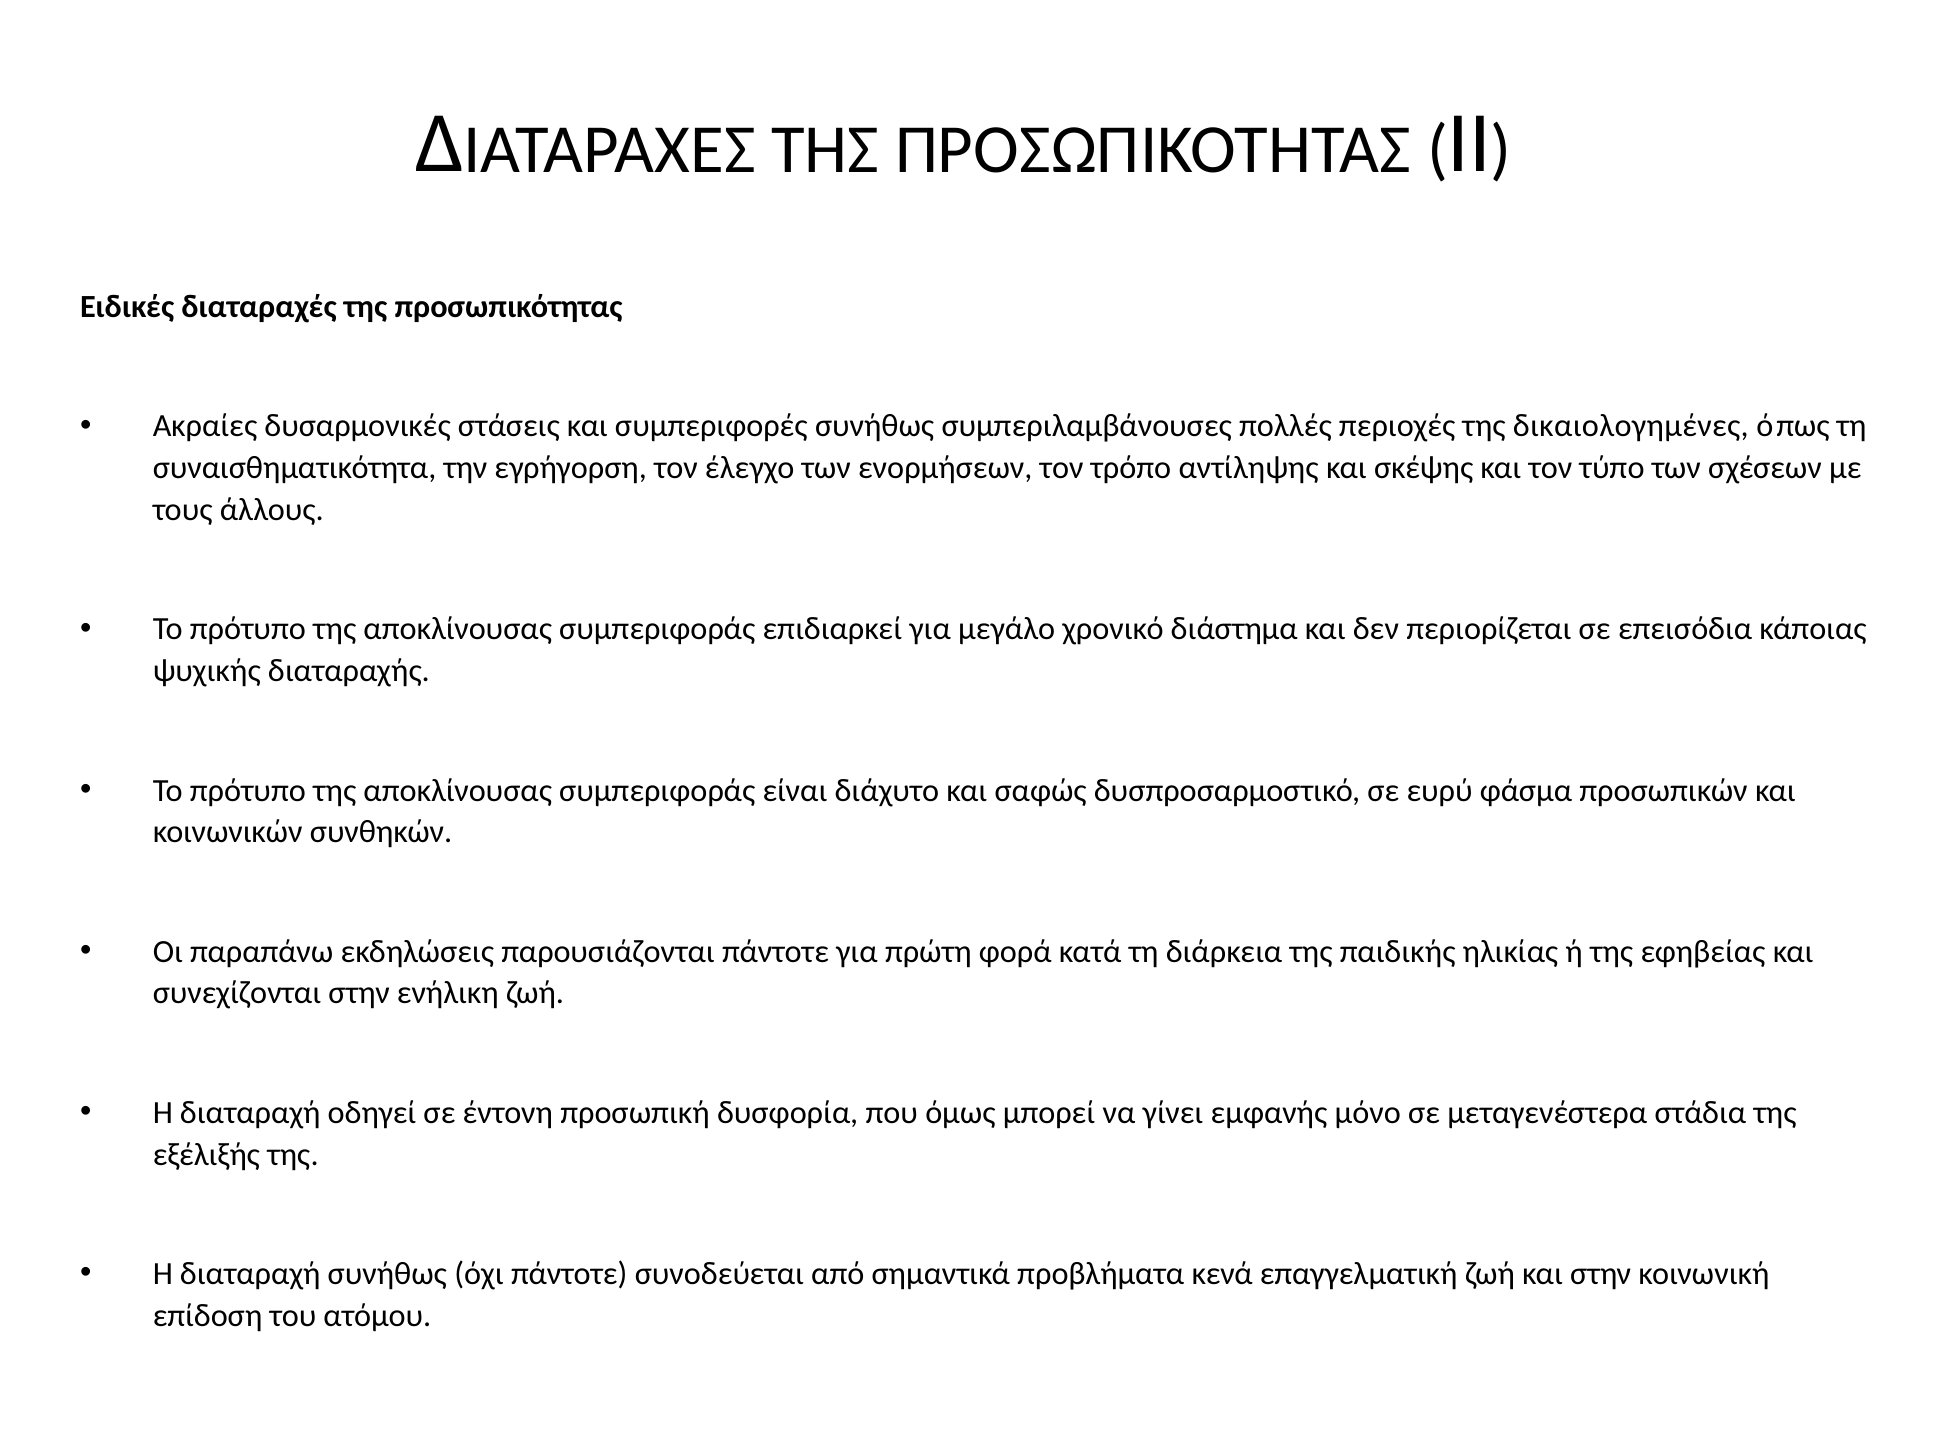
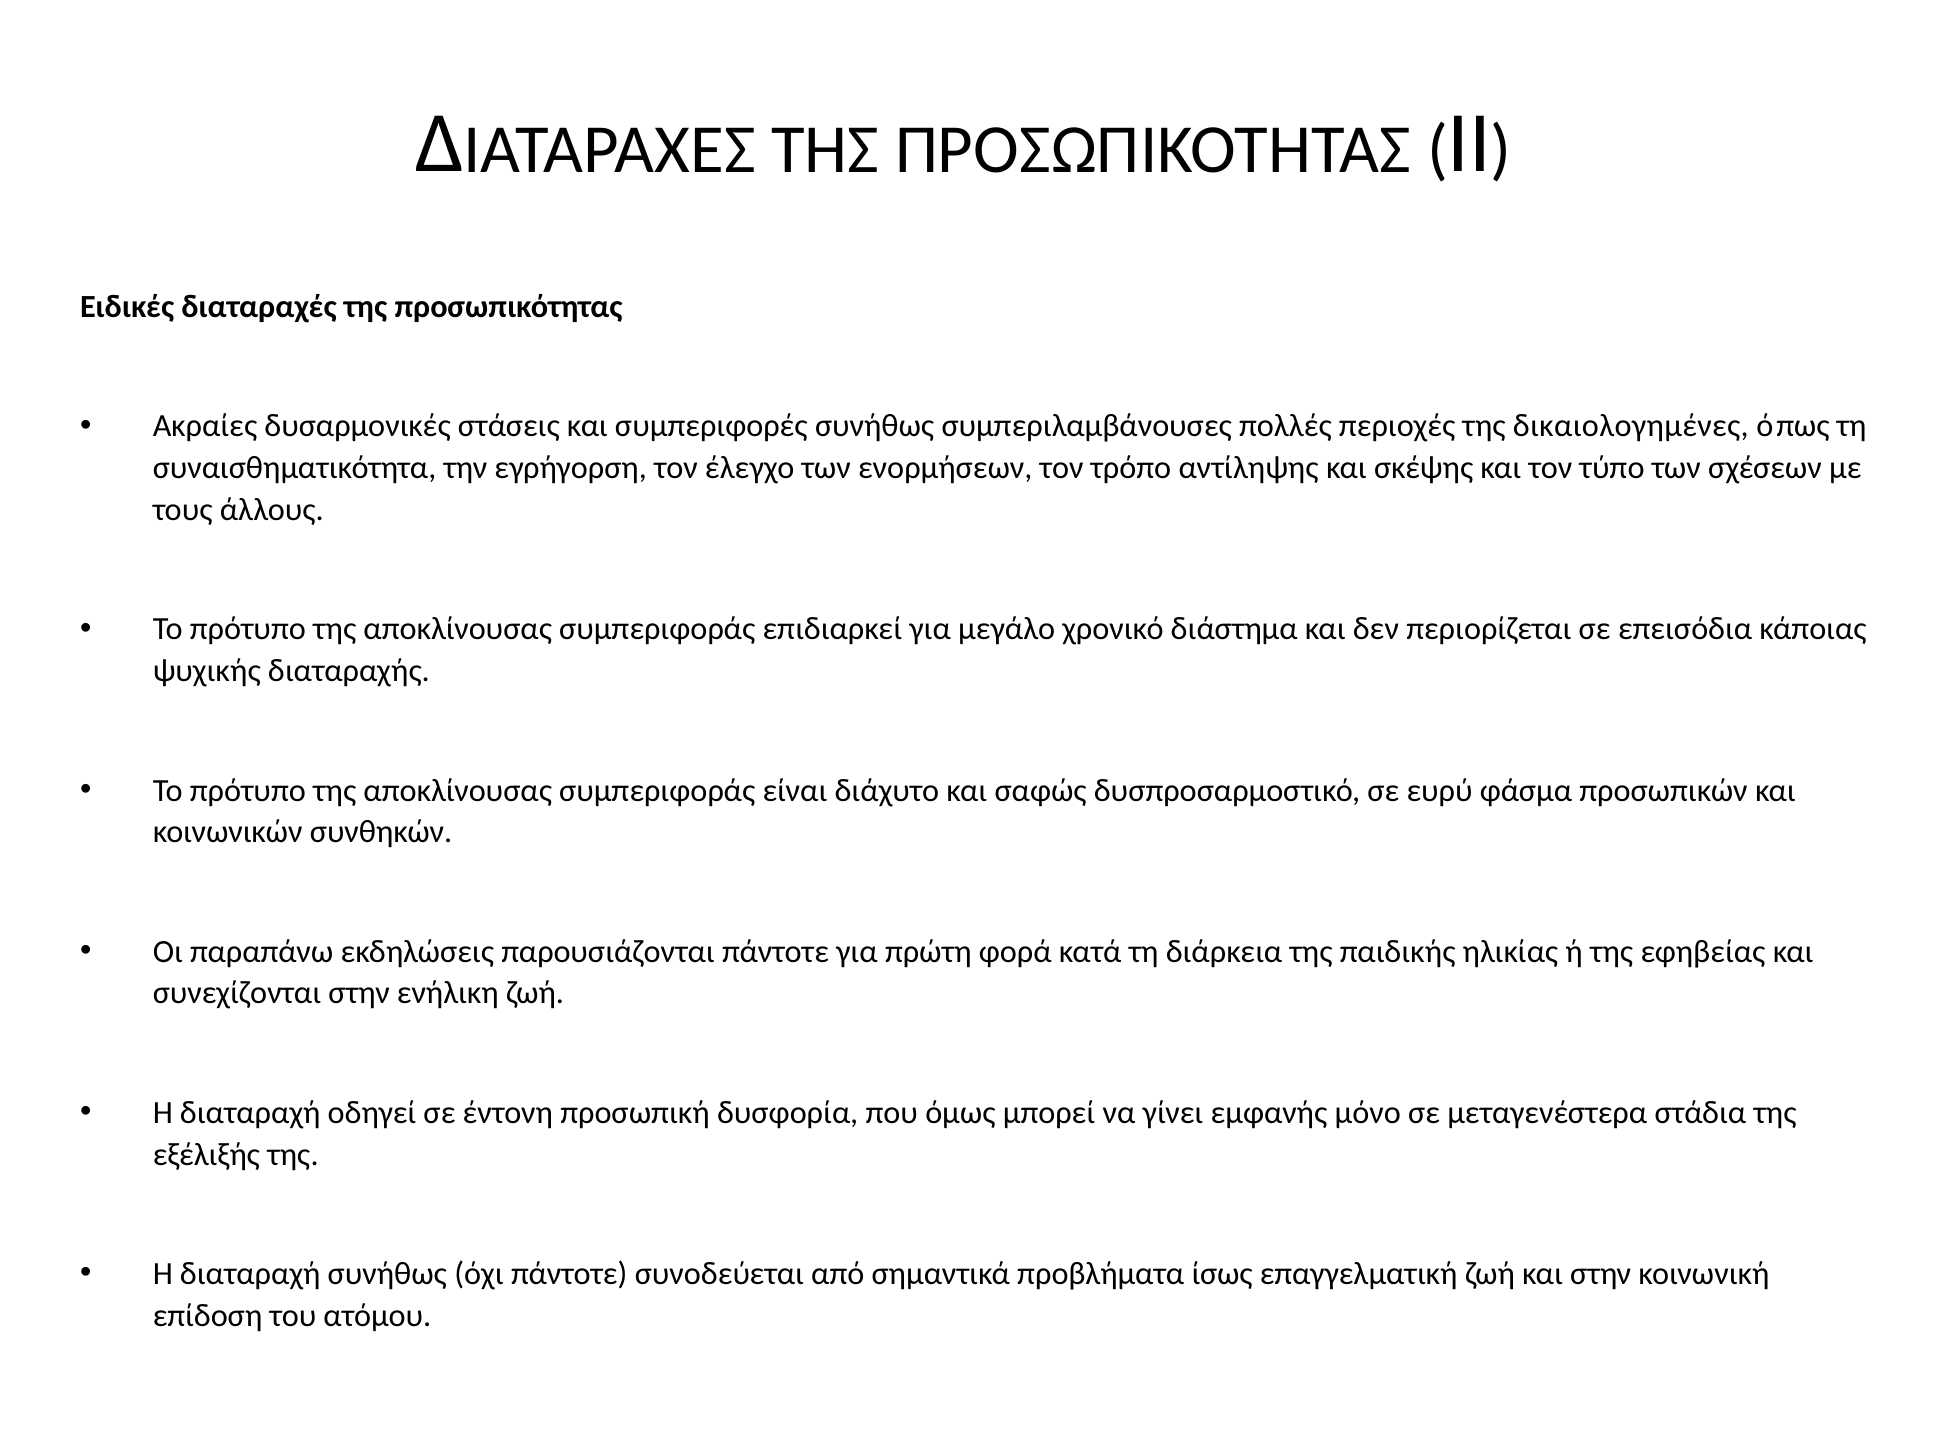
κενά: κενά -> ίσως (1222, 1274)
